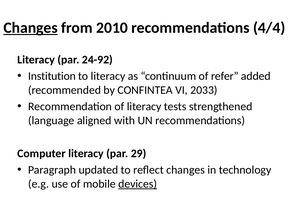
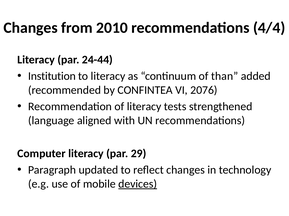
Changes underline: present -> none (31, 28)
24-92: 24-92 -> 24-44 (97, 60)
refer: refer -> than (225, 76)
2033: 2033 -> 2076 (204, 90)
